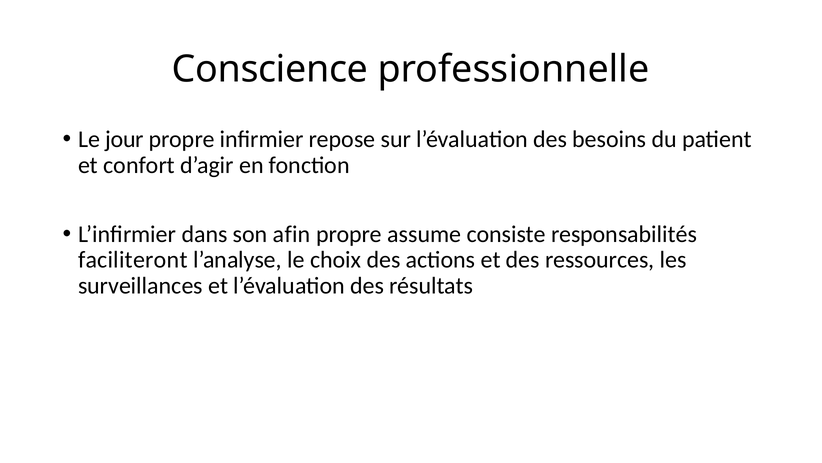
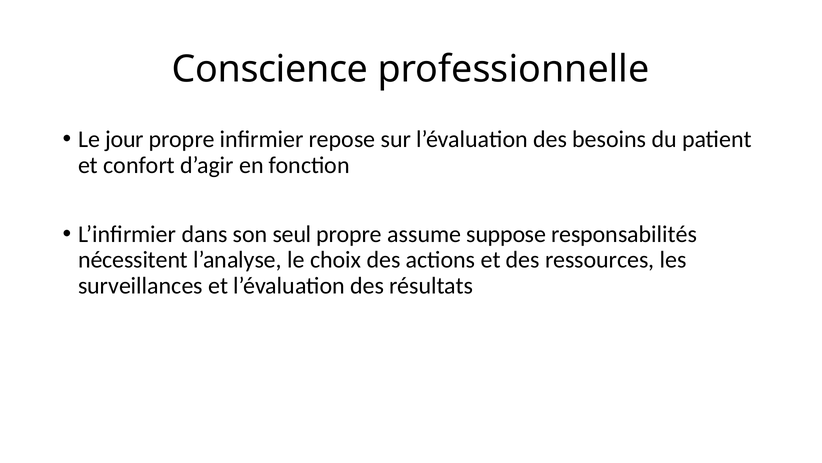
afin: afin -> seul (292, 234)
consiste: consiste -> suppose (506, 234)
faciliteront: faciliteront -> nécessitent (133, 260)
